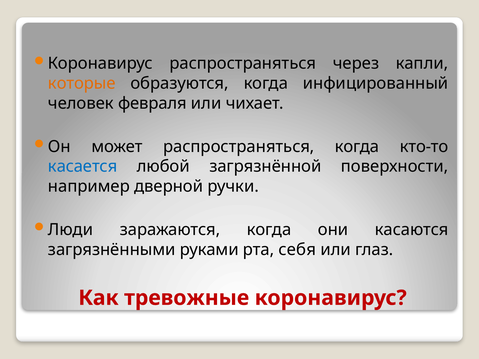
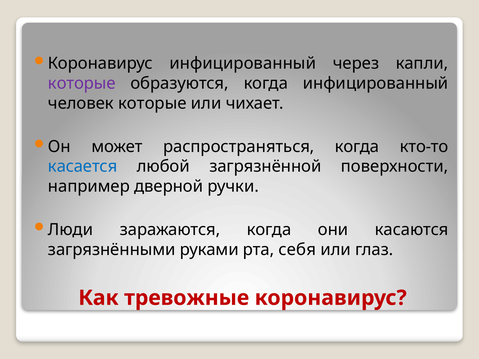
Коронавирус распространяться: распространяться -> инфицированный (243, 64)
которые colour: orange -> purple (82, 83)
человек февраля: февраля -> которые (152, 103)
